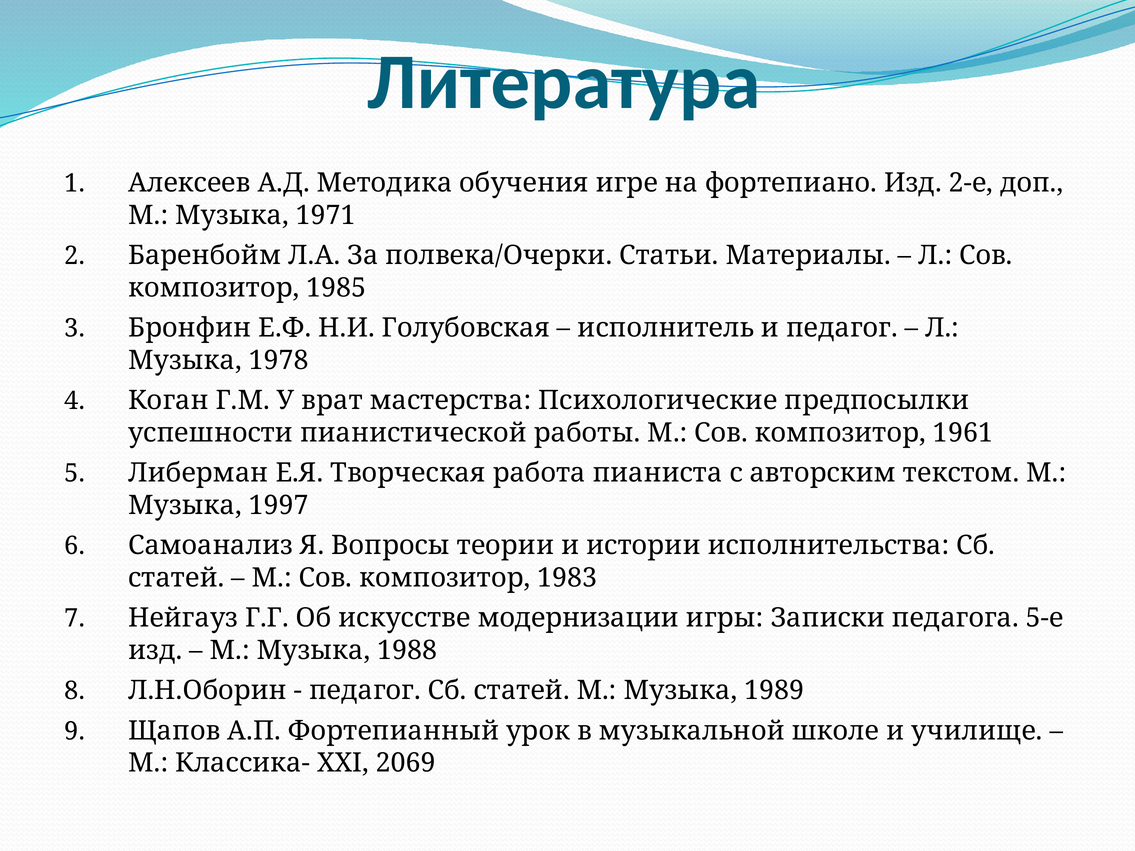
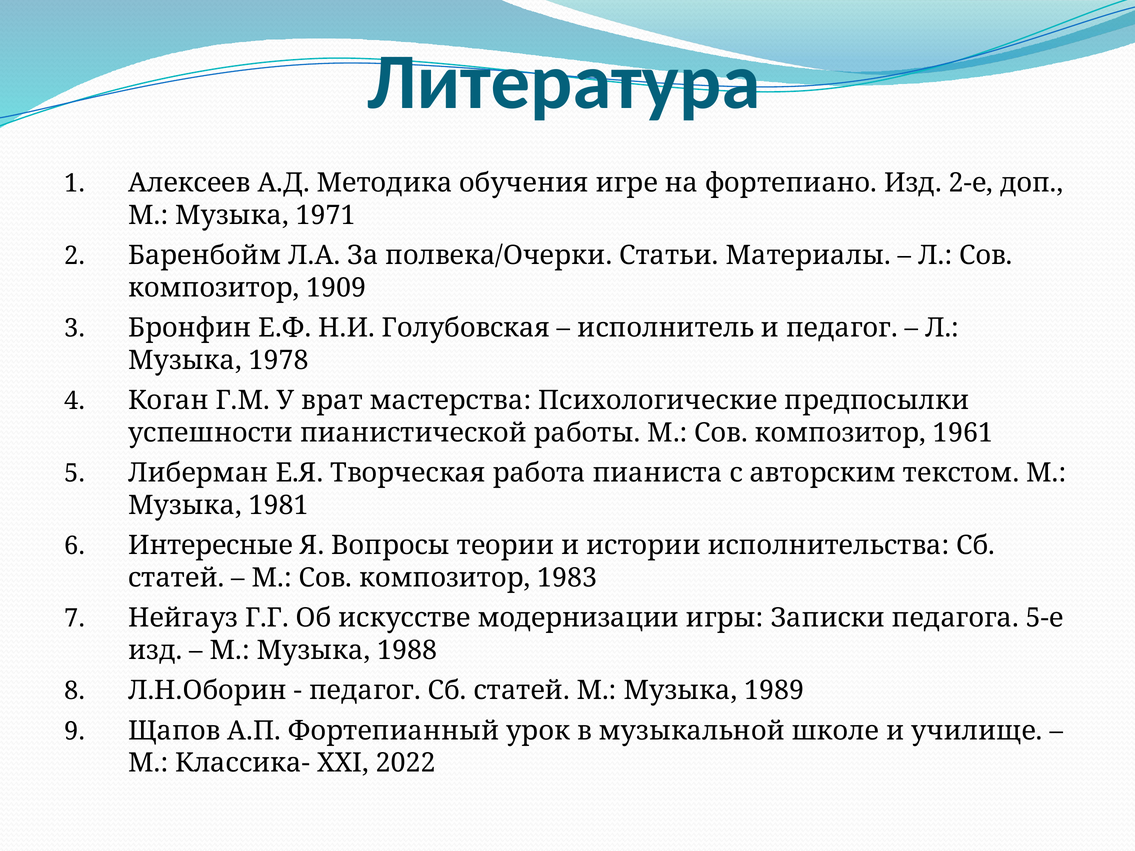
1985: 1985 -> 1909 (336, 288)
1997: 1997 -> 1981 (279, 505)
Самоанализ: Самоанализ -> Интересные (211, 546)
2069: 2069 -> 2022 (406, 763)
